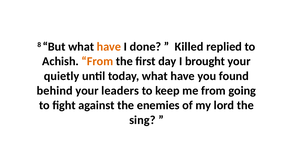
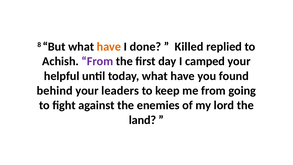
From colour: orange -> purple (97, 61)
brought: brought -> camped (205, 61)
quietly: quietly -> helpful (62, 76)
sing: sing -> land (142, 120)
